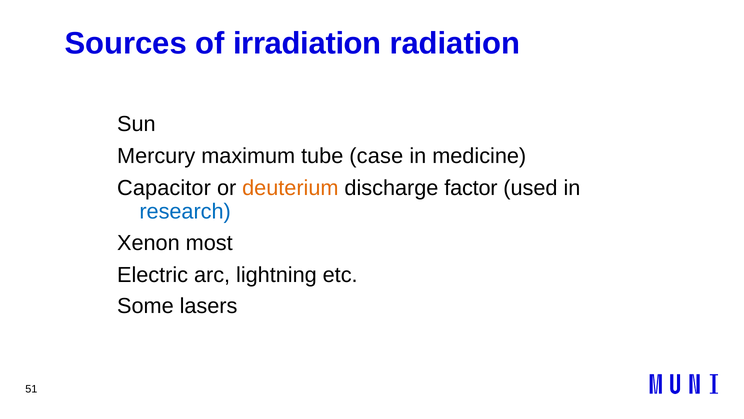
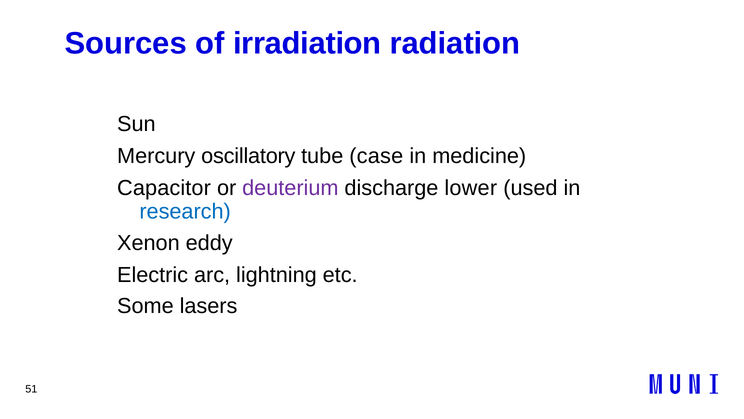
maximum: maximum -> oscillatory (248, 156)
deuterium colour: orange -> purple (290, 188)
factor: factor -> lower (471, 188)
most: most -> eddy (209, 243)
